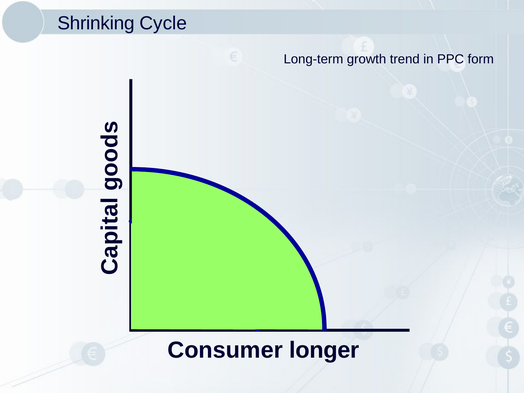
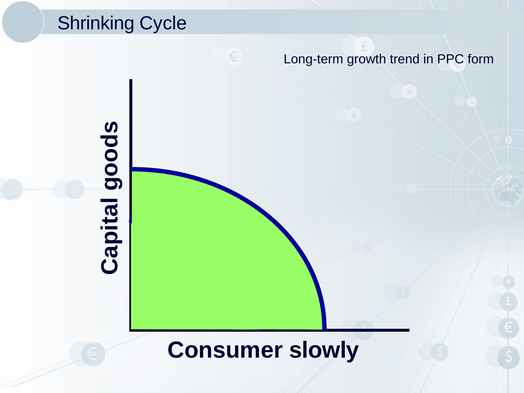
longer: longer -> slowly (324, 350)
